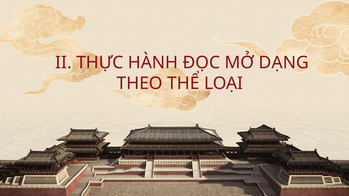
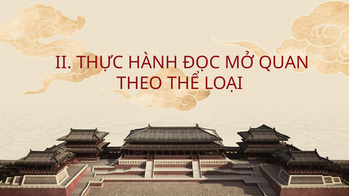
DẠNG: DẠNG -> QUAN (284, 63)
